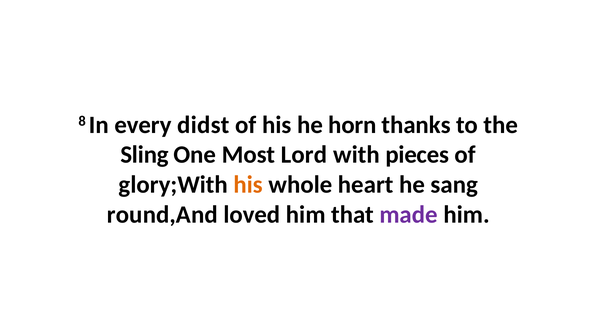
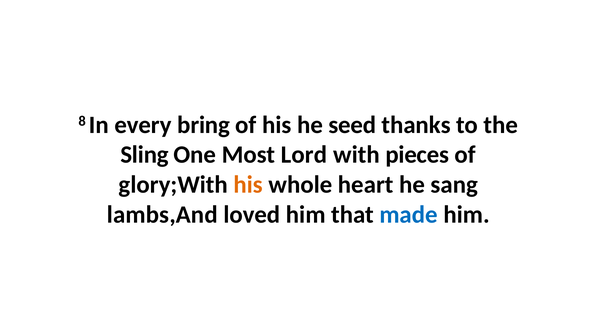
didst: didst -> bring (204, 125)
horn: horn -> seed (352, 125)
round,And: round,And -> lambs,And (162, 214)
made colour: purple -> blue (409, 214)
